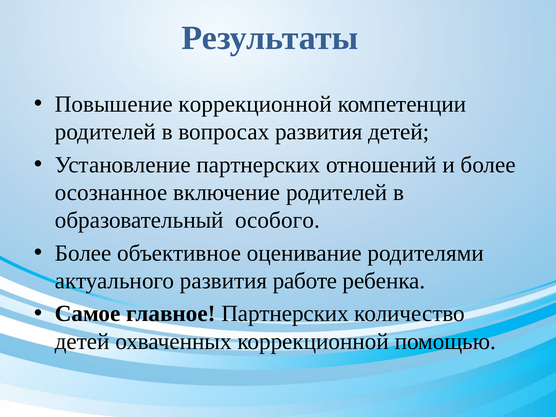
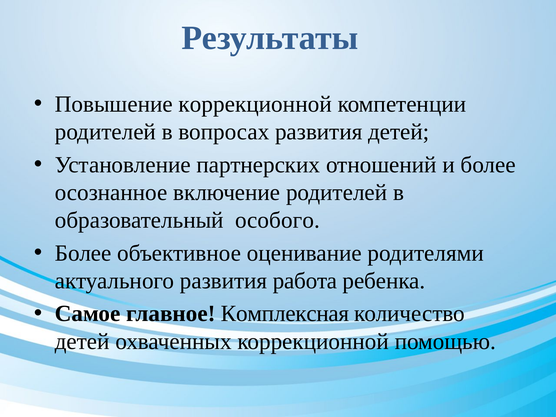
работе: работе -> работа (305, 281)
главное Партнерских: Партнерских -> Комплексная (285, 314)
